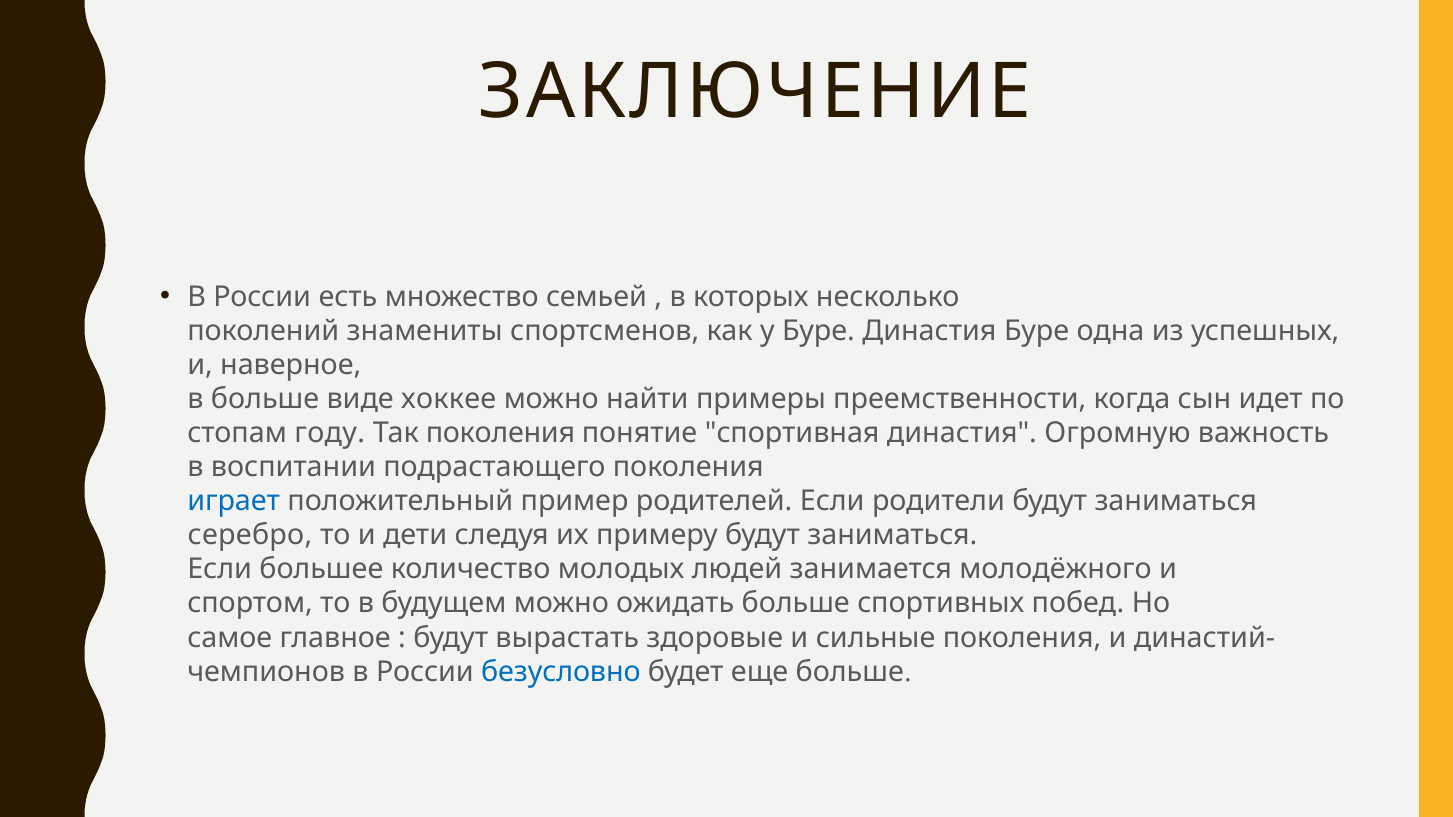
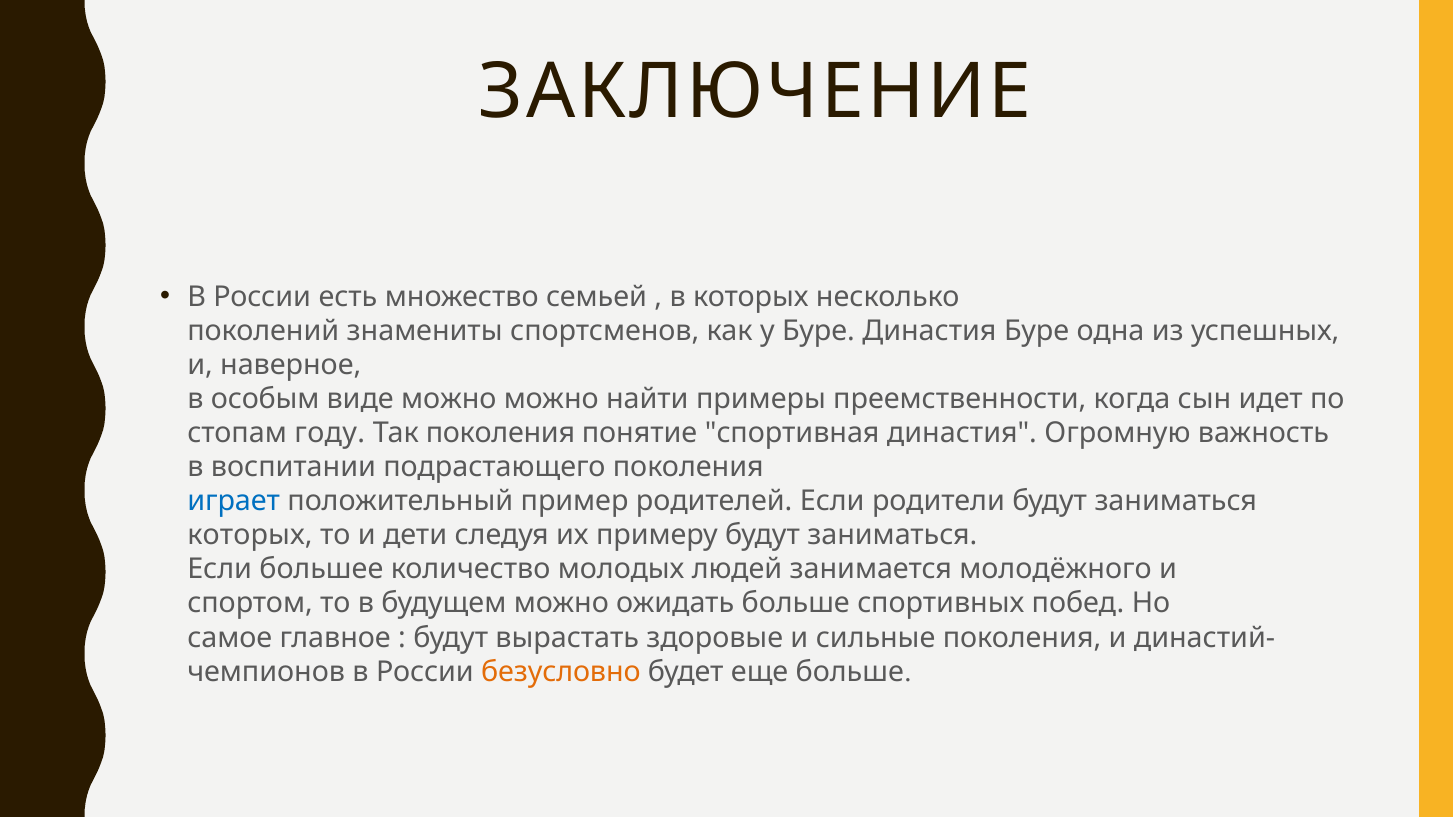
в больше: больше -> особым (265, 399)
виде хоккее: хоккее -> можно (449, 399)
серебро: серебро -> которых (250, 536)
безусловно colour: blue -> orange (561, 672)
